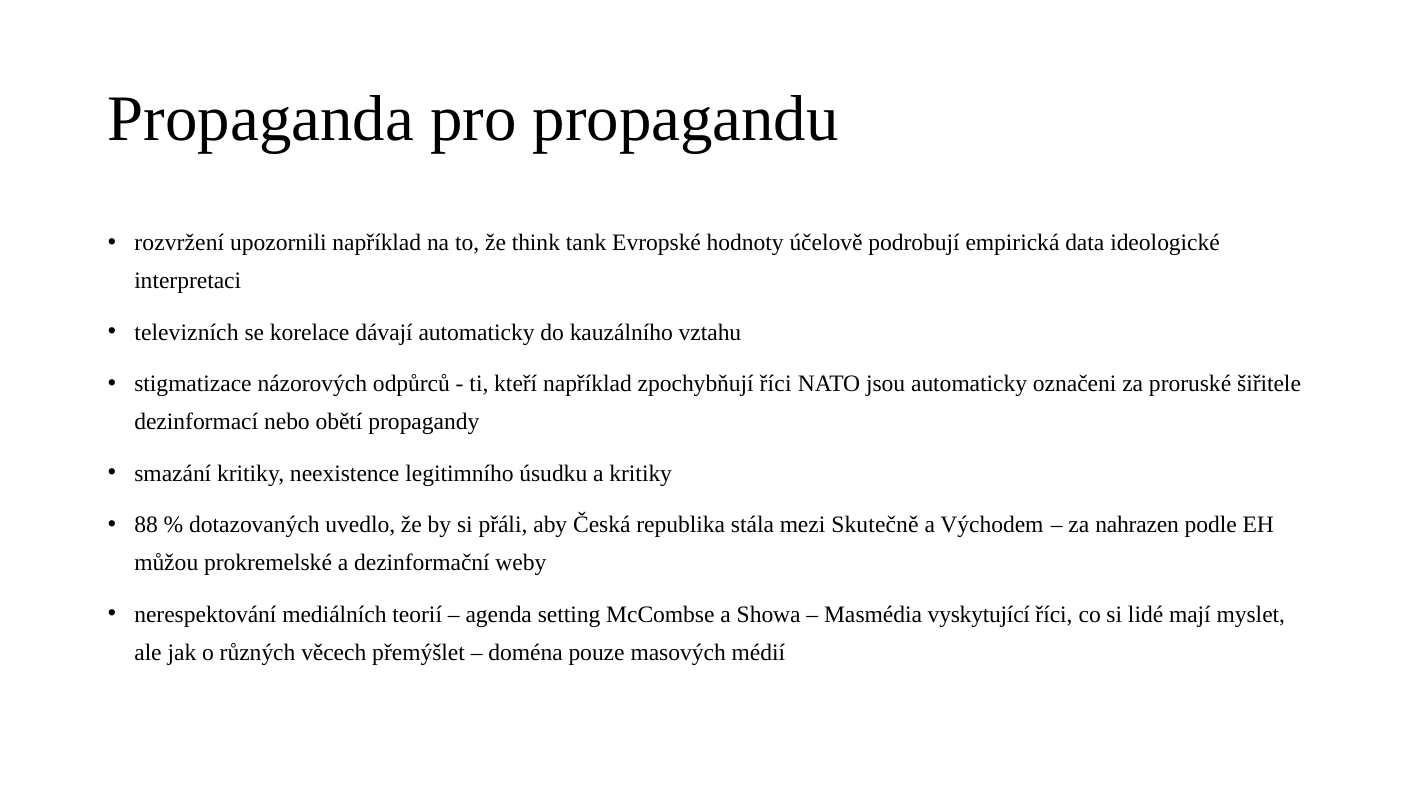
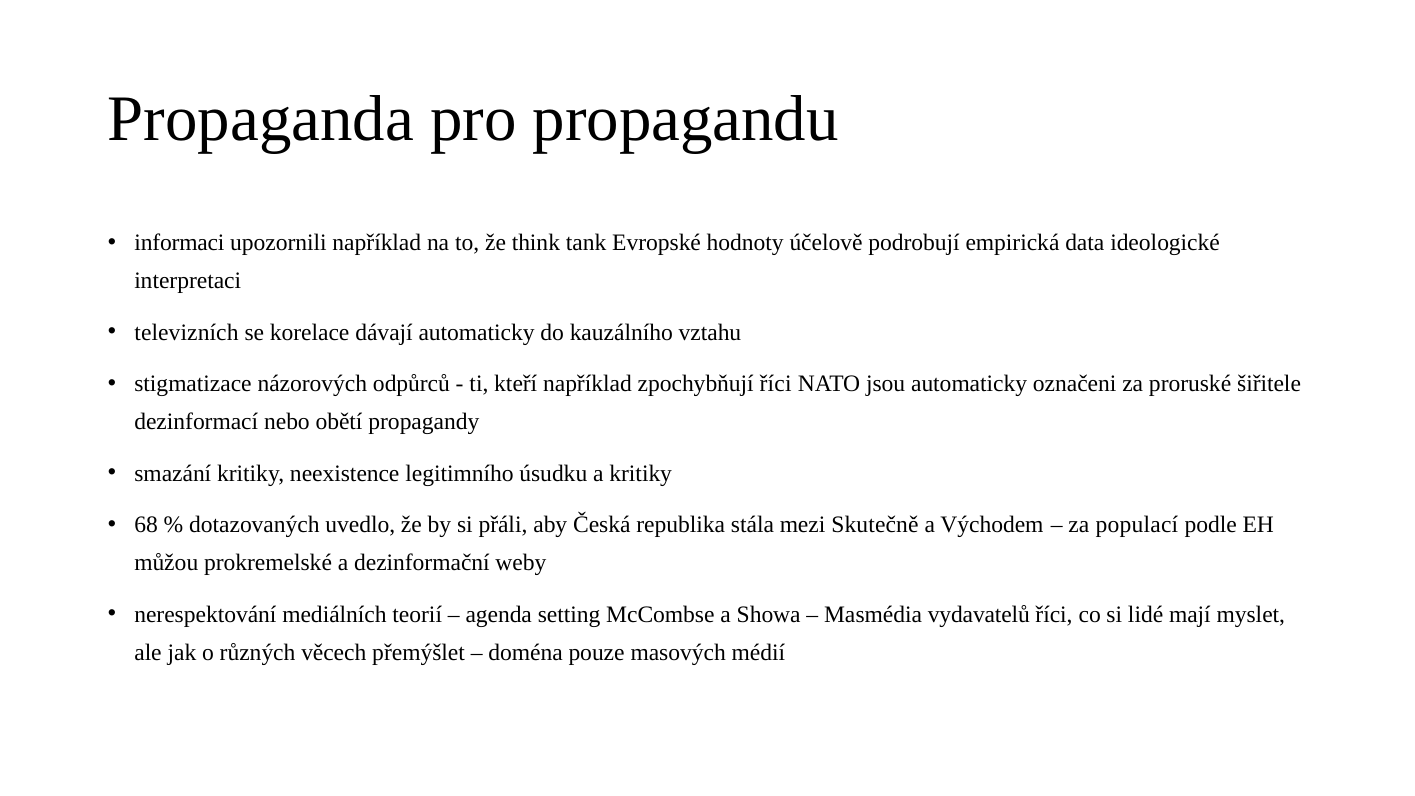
rozvržení: rozvržení -> informaci (179, 243)
88: 88 -> 68 (146, 525)
nahrazen: nahrazen -> populací (1137, 525)
vyskytující: vyskytující -> vydavatelů (979, 614)
